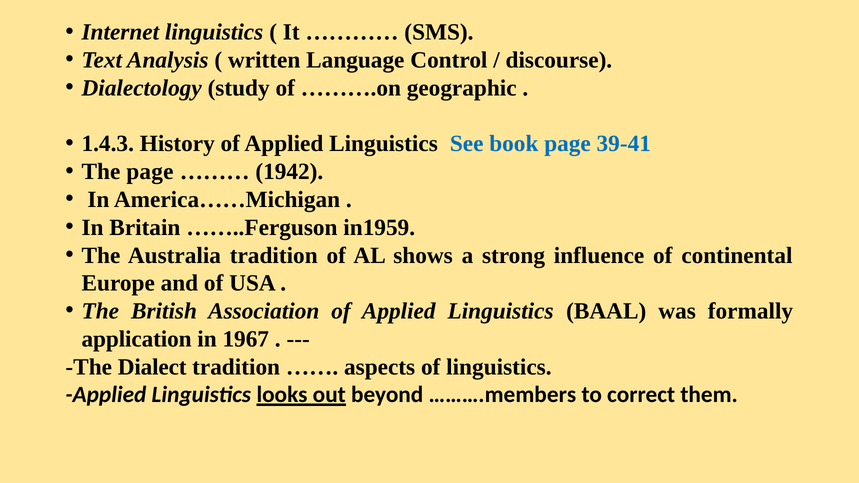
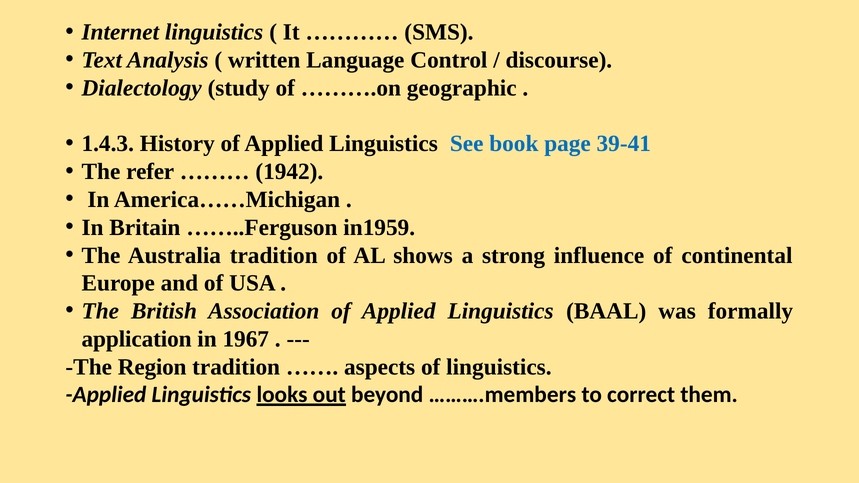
The page: page -> refer (150, 172)
Dialect: Dialect -> Region (152, 367)
